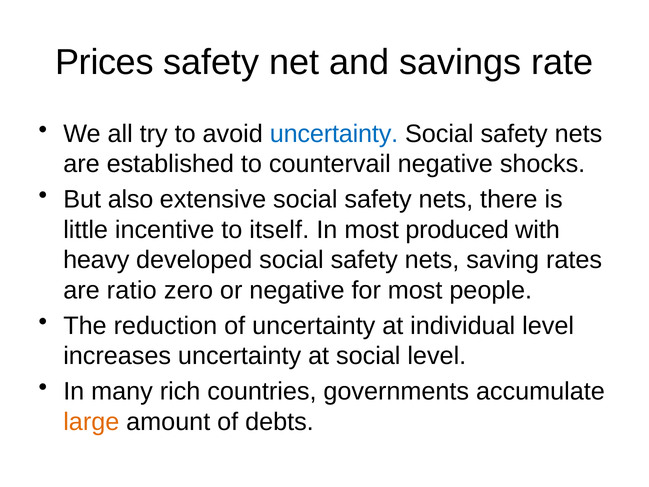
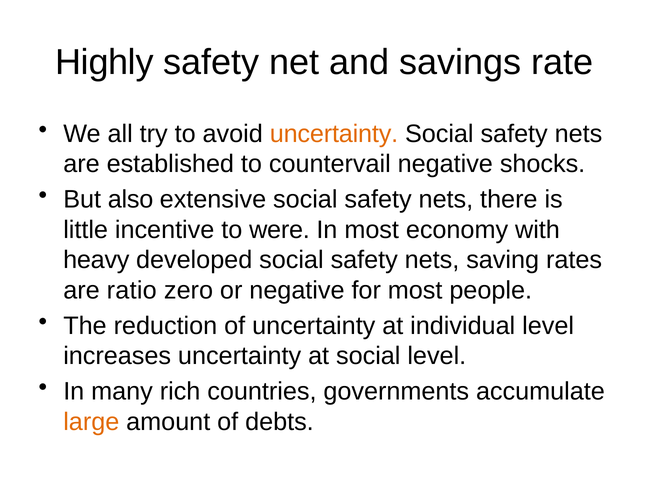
Prices: Prices -> Highly (104, 63)
uncertainty colour: blue -> orange (334, 134)
itself: itself -> were (279, 230)
produced: produced -> economy (457, 230)
